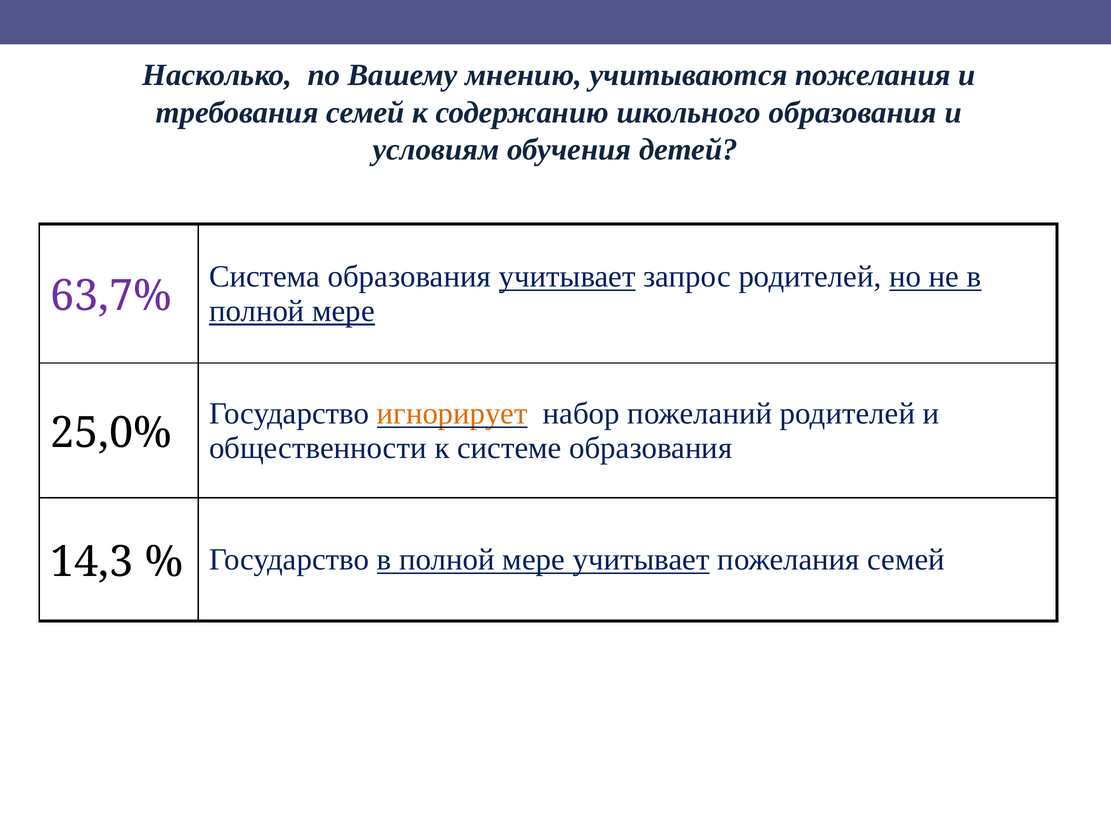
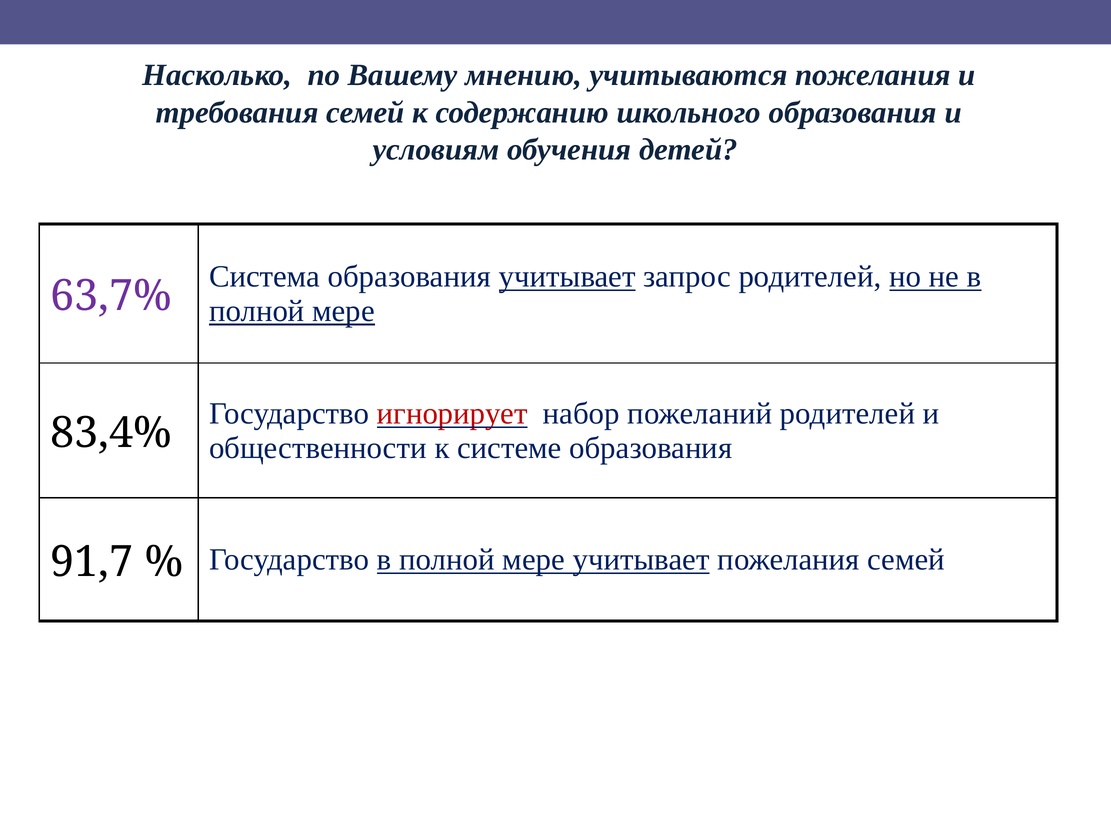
игнорирует colour: orange -> red (452, 414)
25,0%: 25,0% -> 83,4% (111, 433)
14,3: 14,3 -> 91,7 (92, 562)
